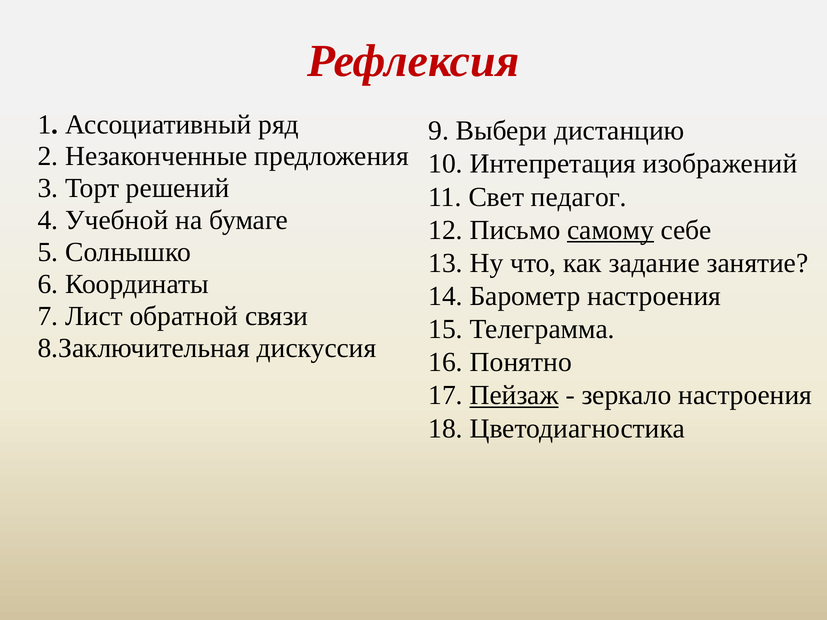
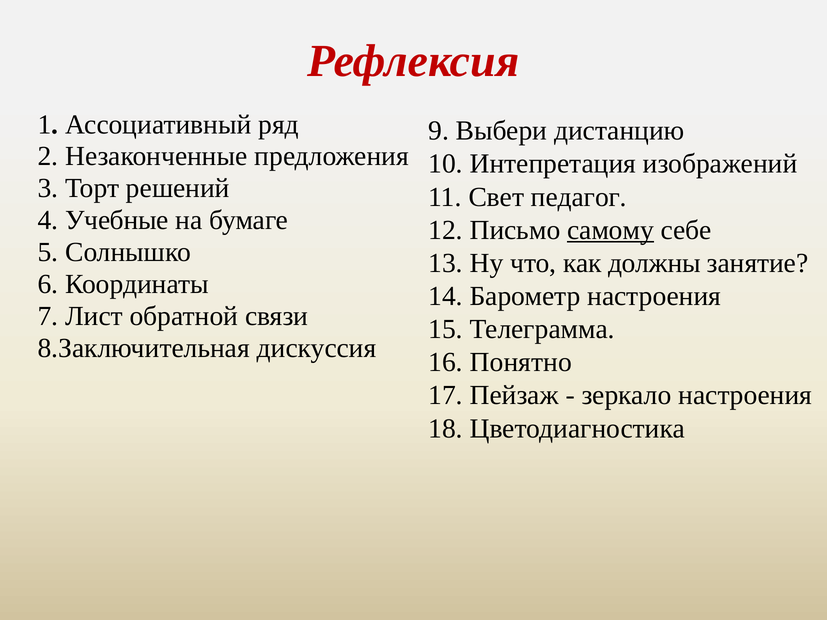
Учебной: Учебной -> Учебные (117, 220)
задание: задание -> должны (654, 263)
Пейзаж underline: present -> none (514, 396)
